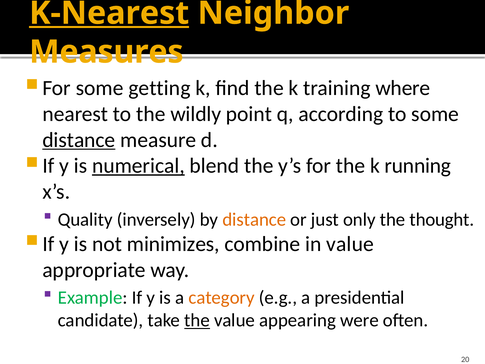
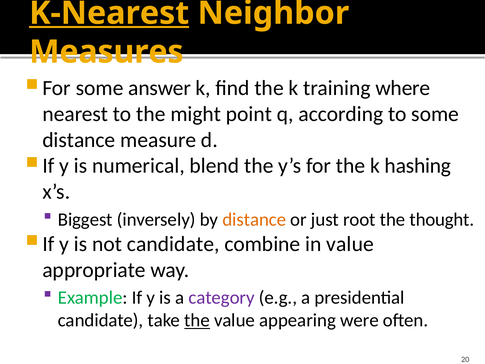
getting: getting -> answer (160, 88)
wildly: wildly -> might (196, 114)
distance underline: present -> none (79, 140)
numerical underline: present -> none (138, 166)
running: running -> hashing (418, 166)
Quality: Quality -> Biggest (85, 219)
only: only -> root (359, 219)
not minimizes: minimizes -> candidate (173, 244)
category colour: orange -> purple (222, 298)
